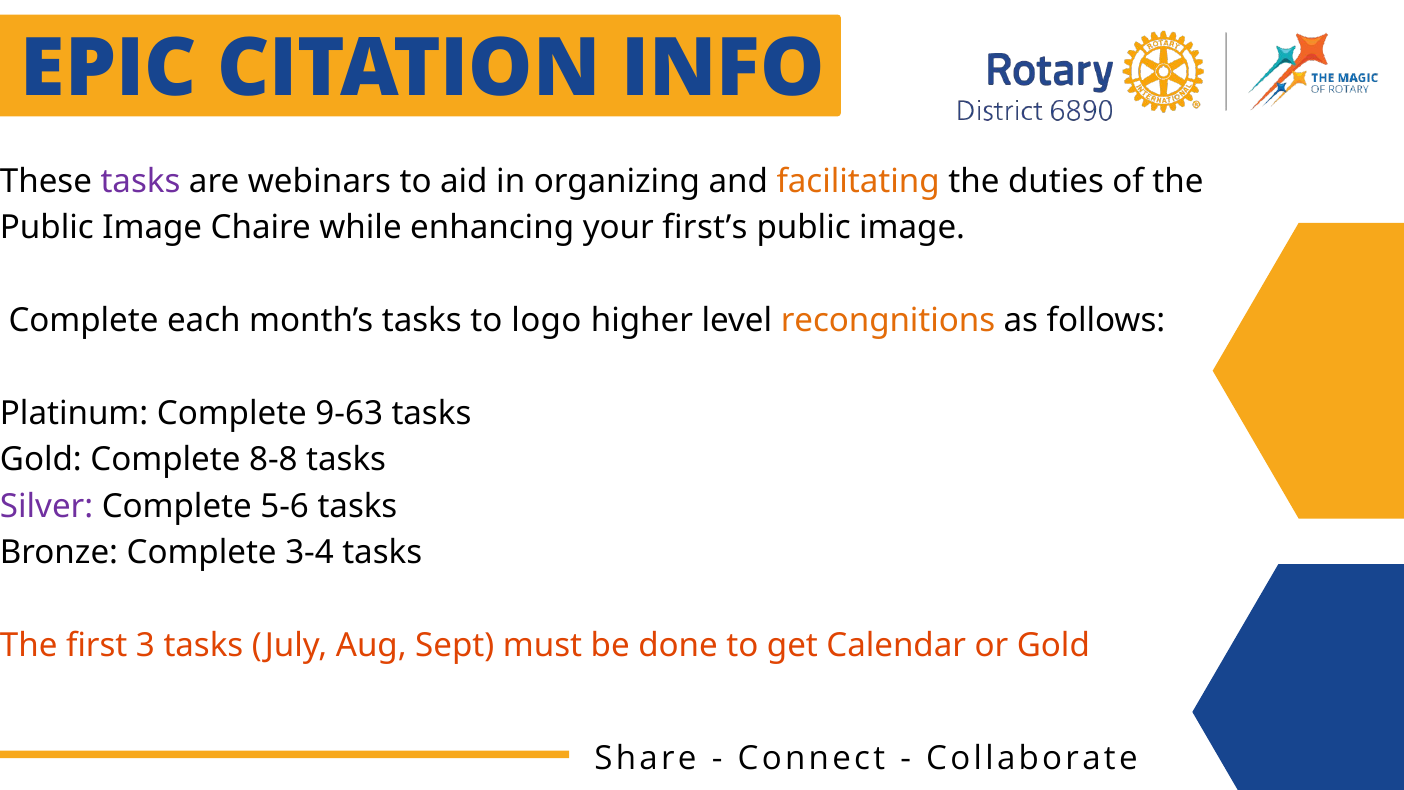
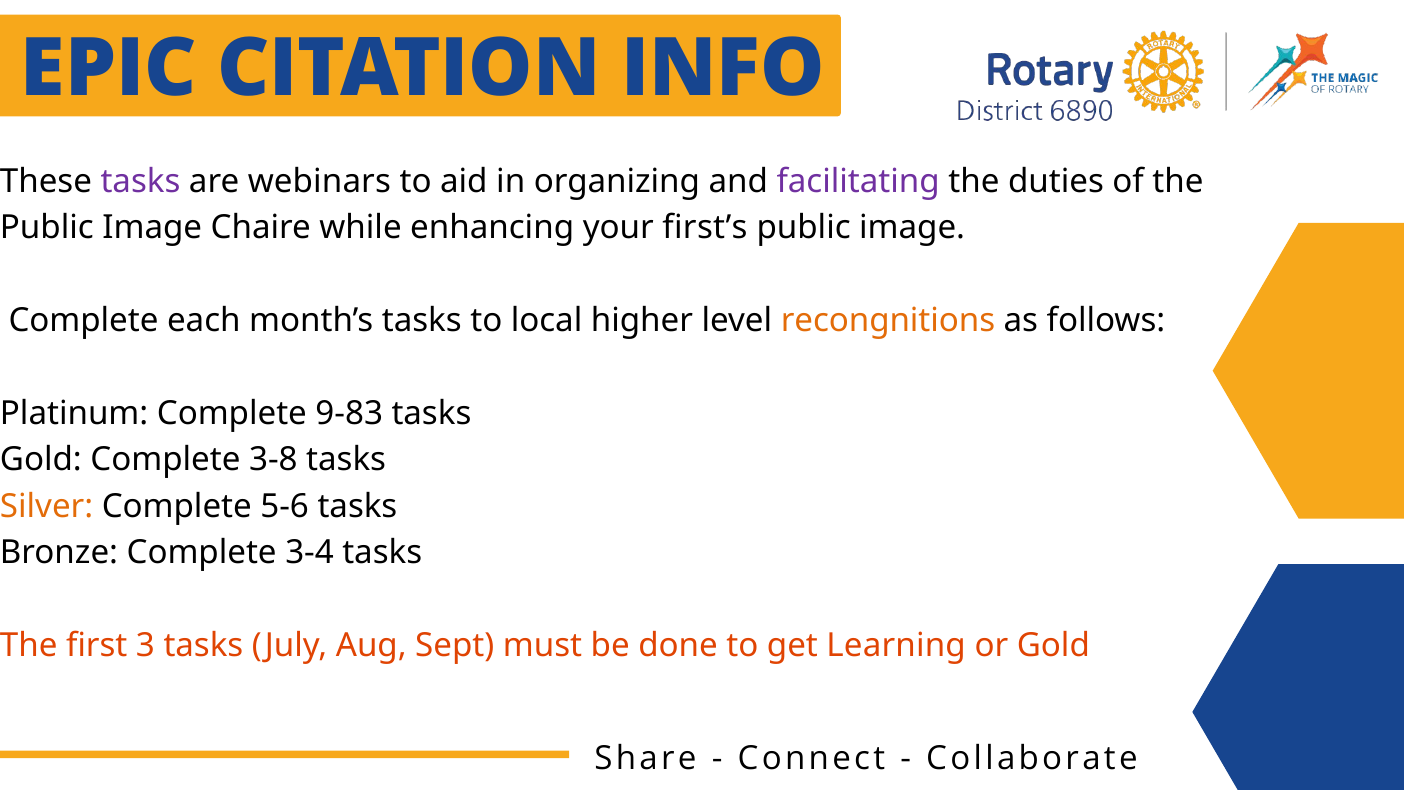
facilitating colour: orange -> purple (858, 181)
logo: logo -> local (547, 321)
9-63: 9-63 -> 9-83 (349, 413)
8-8: 8-8 -> 3-8 (273, 460)
Silver colour: purple -> orange (47, 506)
Calendar: Calendar -> Learning (896, 645)
